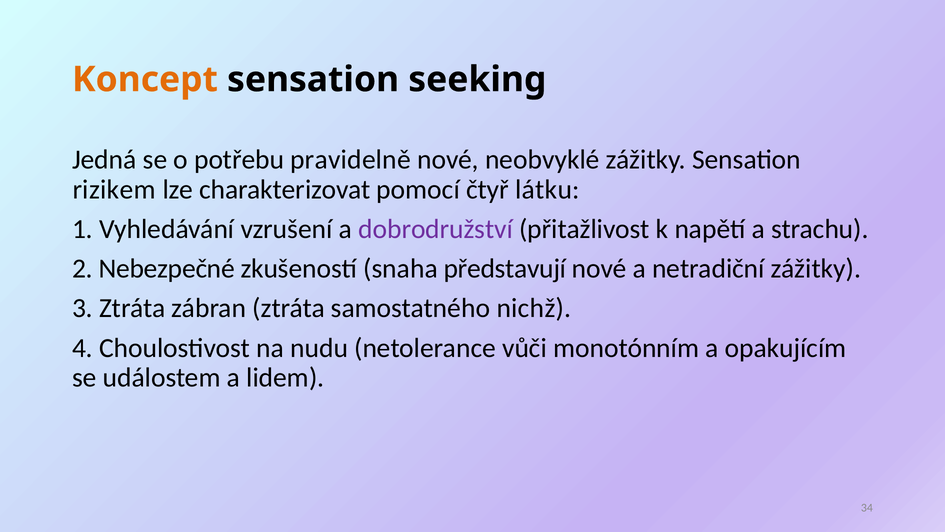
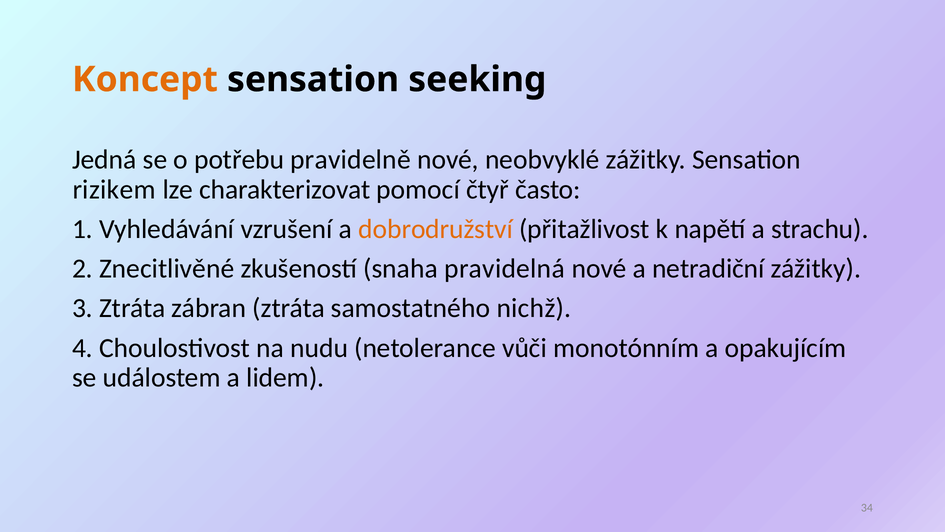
látku: látku -> často (548, 189)
dobrodružství colour: purple -> orange (436, 229)
Nebezpečné: Nebezpečné -> Znecitlivěné (167, 269)
představují: představují -> pravidelná (505, 269)
